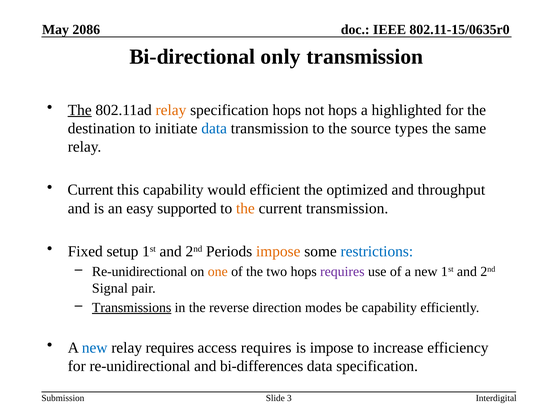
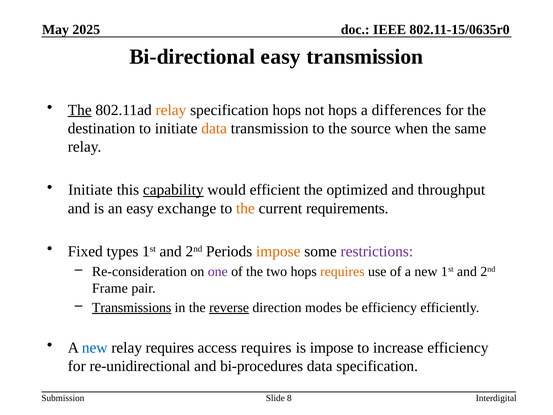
2086: 2086 -> 2025 (86, 30)
Bi-directional only: only -> easy (281, 57)
highlighted: highlighted -> differences (407, 110)
data colour: blue -> orange (214, 128)
types: types -> when (411, 128)
Current: Current -> Initiate (90, 190)
capability underline: none -> present (173, 190)
supported: supported -> exchange (187, 208)
current transmission: transmission -> requirements (347, 208)
setup: setup -> types (123, 251)
restrictions colour: blue -> purple (377, 251)
Re-unidirectional: Re-unidirectional -> Re-consideration (139, 271)
one colour: orange -> purple (218, 271)
requires colour: purple -> orange (342, 271)
Signal: Signal -> Frame (110, 288)
reverse underline: none -> present (229, 307)
be capability: capability -> efficiency (389, 307)
bi-differences: bi-differences -> bi-procedures (262, 366)
3: 3 -> 8 (289, 398)
